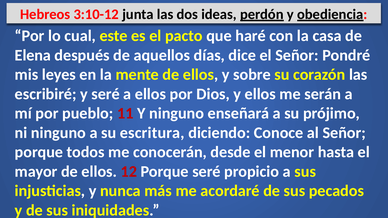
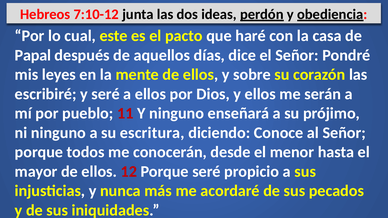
3:10-12: 3:10-12 -> 7:10-12 (96, 14)
Elena: Elena -> Papal (33, 55)
